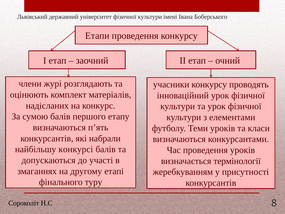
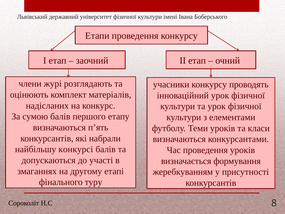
термінології: термінології -> формування (237, 161)
